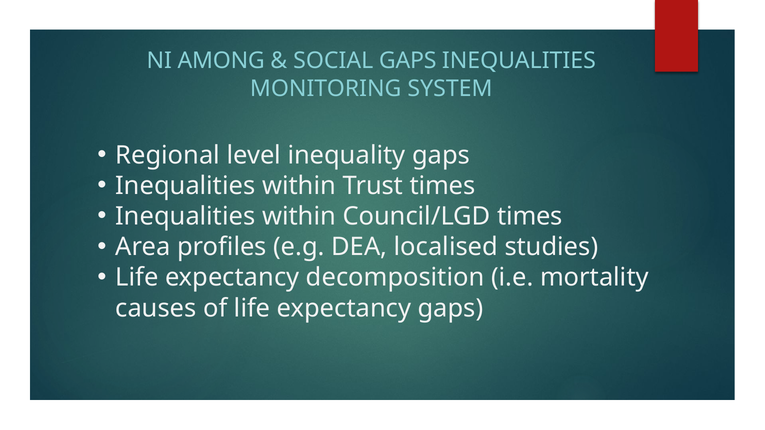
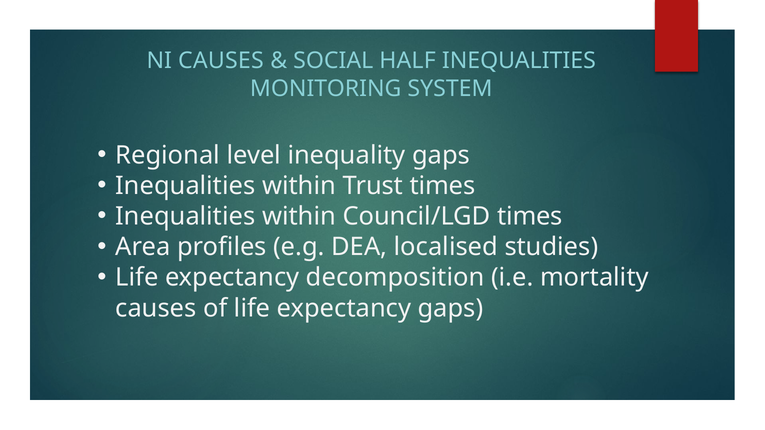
NI AMONG: AMONG -> CAUSES (221, 61)
SOCIAL GAPS: GAPS -> HALF (408, 61)
